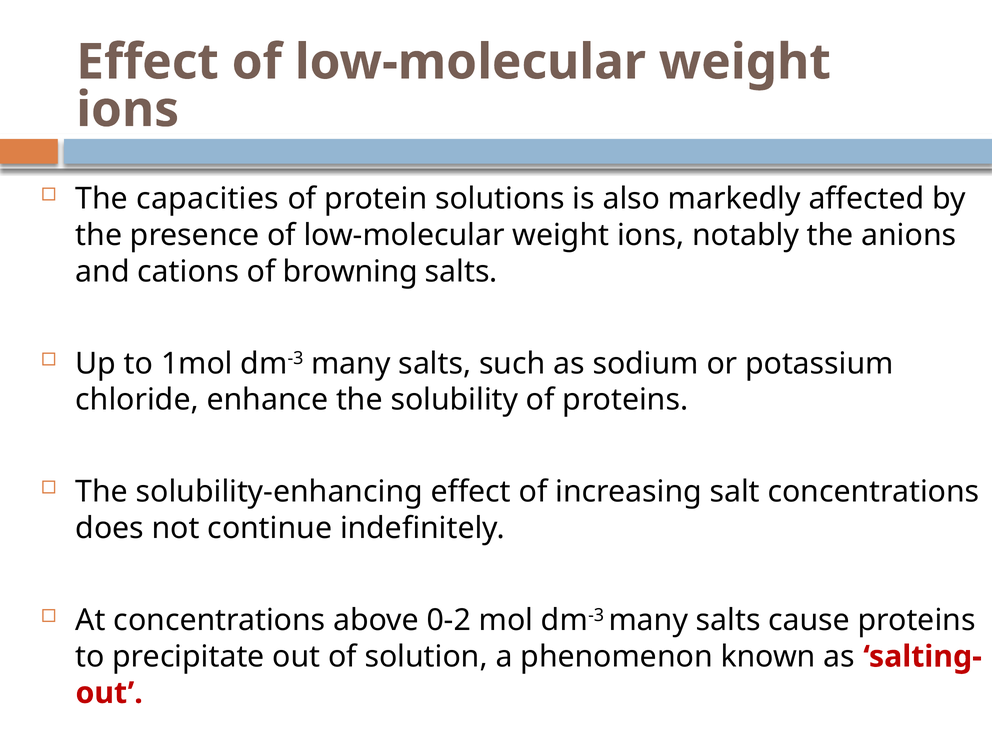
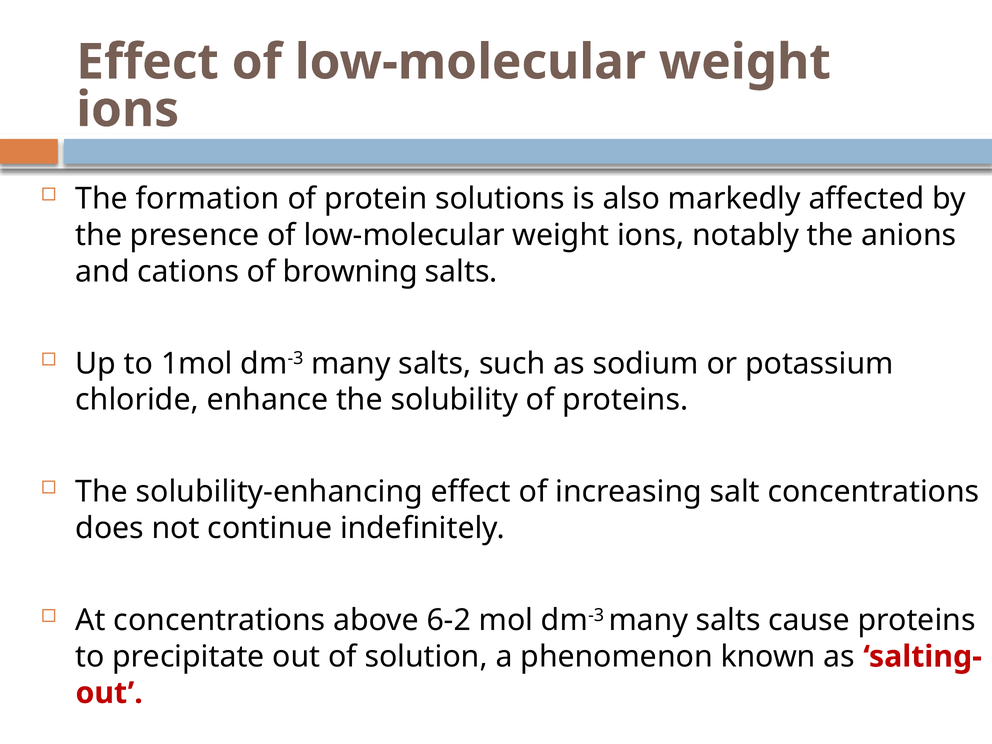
capacities: capacities -> formation (208, 199)
0-2: 0-2 -> 6-2 (449, 620)
